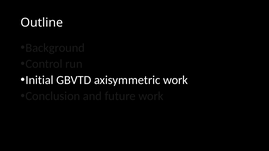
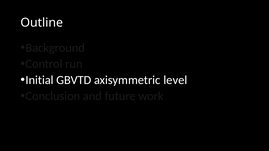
axisymmetric work: work -> level (175, 80)
